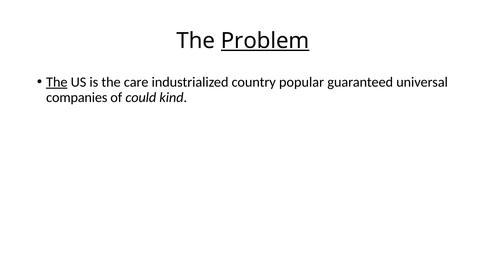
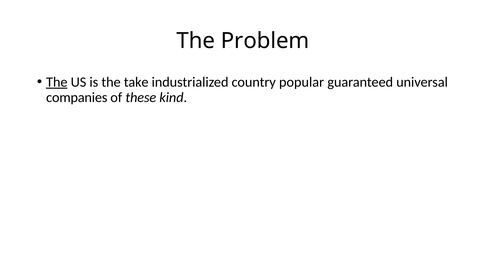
Problem underline: present -> none (265, 41)
care: care -> take (136, 82)
could: could -> these (141, 97)
